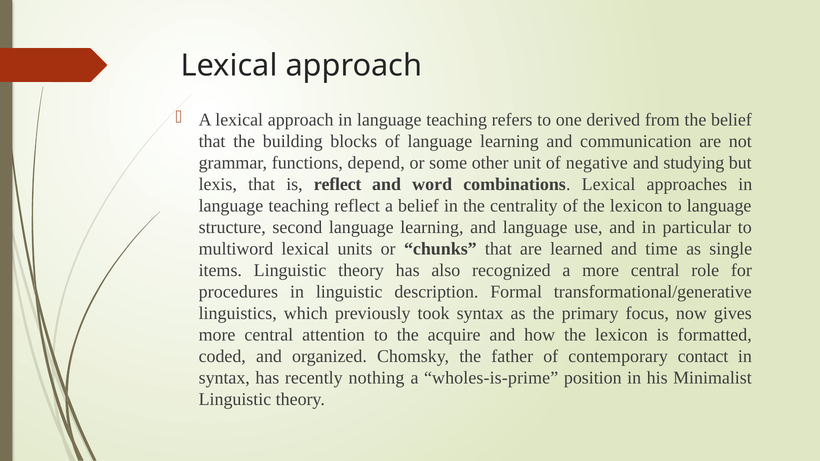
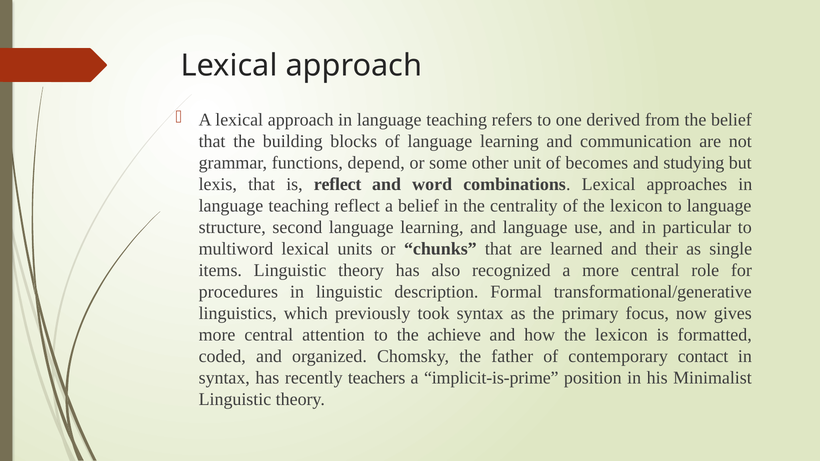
negative: negative -> becomes (597, 163)
time: time -> their (662, 249)
acquire: acquire -> achieve (454, 335)
nothing: nothing -> teachers (377, 378)
wholes-is-prime: wholes-is-prime -> implicit-is-prime (491, 378)
